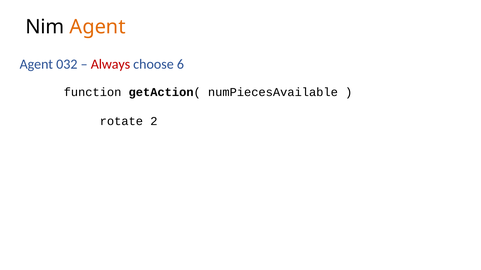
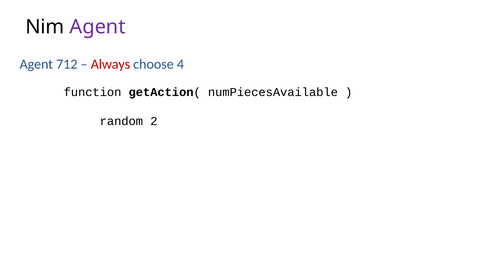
Agent colour: orange -> purple (98, 27)
032: 032 -> 712 (67, 64)
6: 6 -> 4 (180, 64)
rotate: rotate -> random (121, 121)
